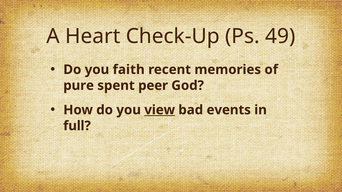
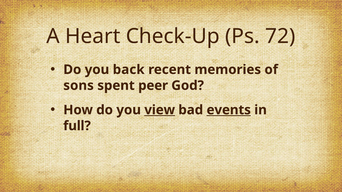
49: 49 -> 72 (280, 36)
faith: faith -> back (129, 70)
pure: pure -> sons (79, 86)
events underline: none -> present (229, 110)
